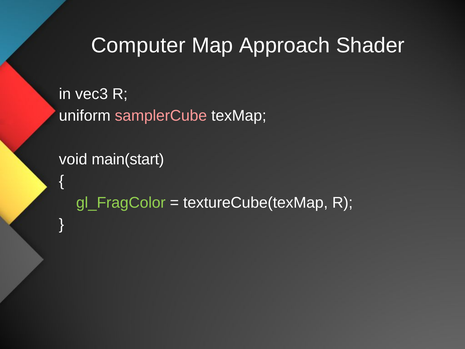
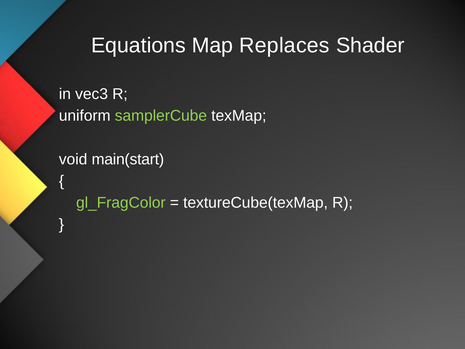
Computer: Computer -> Equations (138, 45)
Approach: Approach -> Replaces (284, 45)
samplerCube colour: pink -> light green (161, 116)
